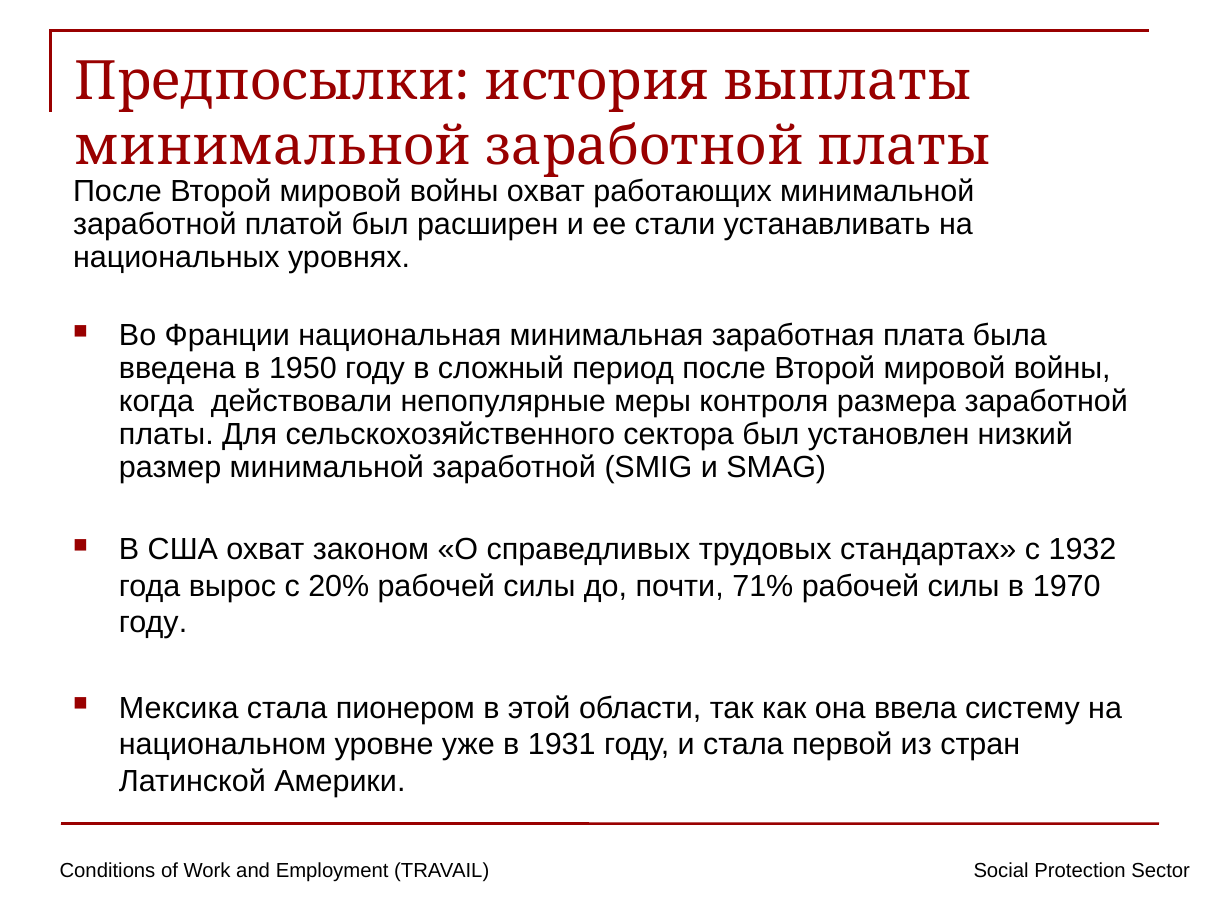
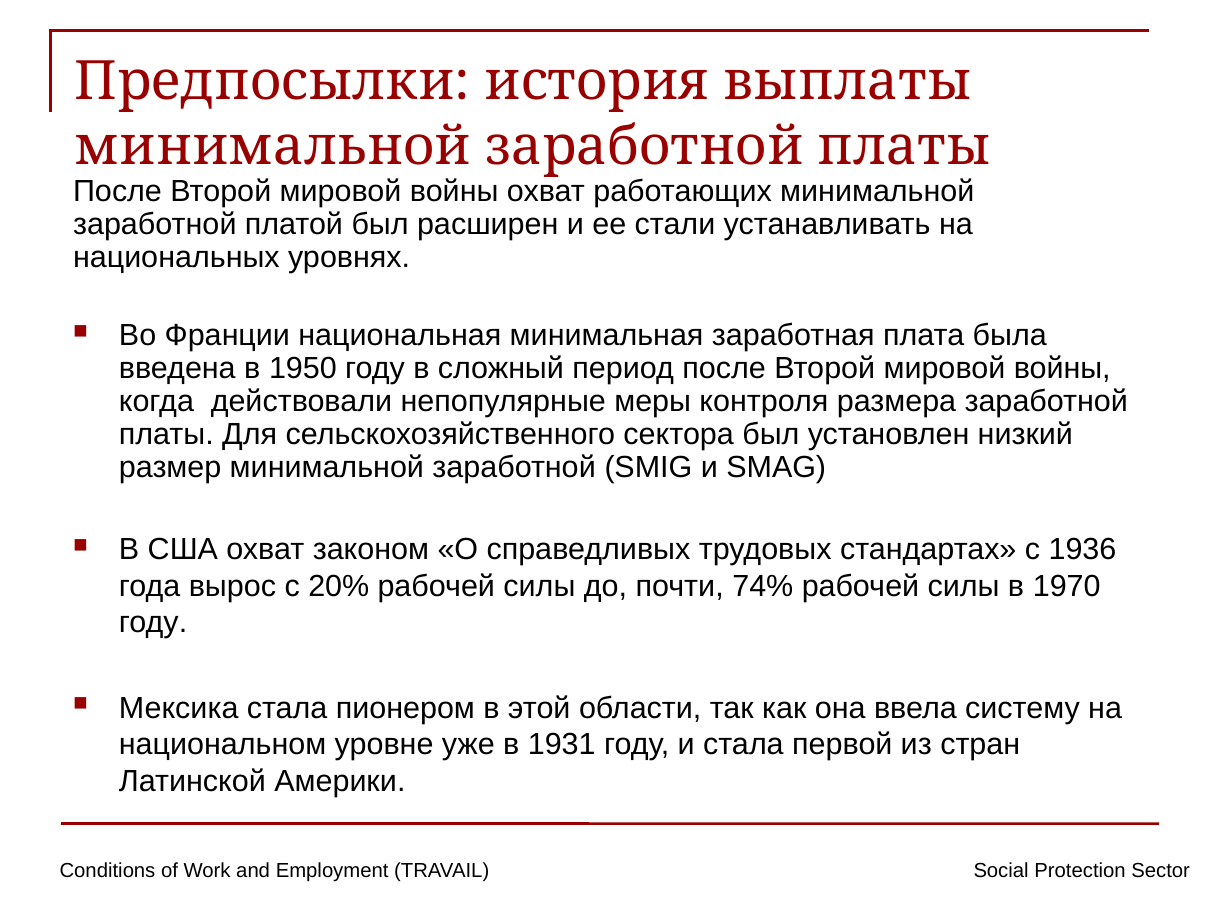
1932: 1932 -> 1936 (1082, 550)
71%: 71% -> 74% (763, 586)
